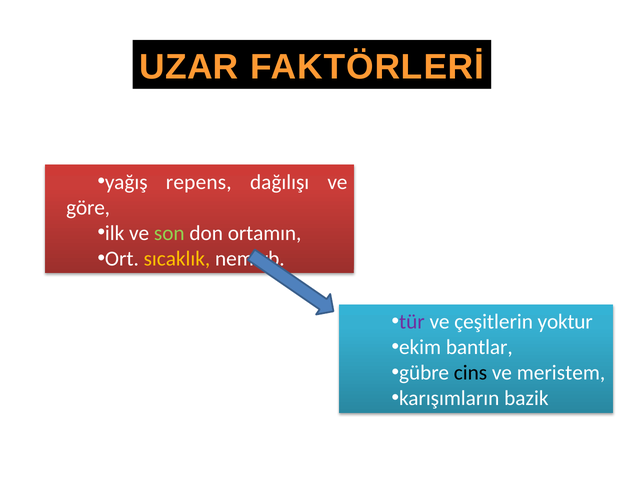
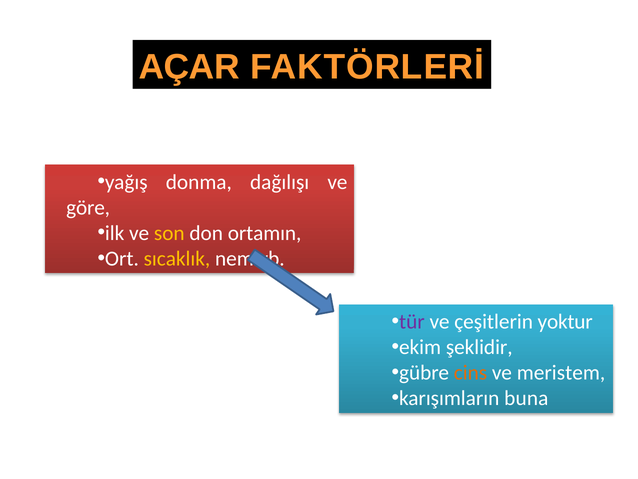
UZAR: UZAR -> AÇAR (189, 67)
repens: repens -> donma (199, 182)
son colour: light green -> yellow (169, 233)
bantlar: bantlar -> şeklidir (479, 347)
cins colour: black -> orange (470, 372)
bazik: bazik -> buna (526, 398)
